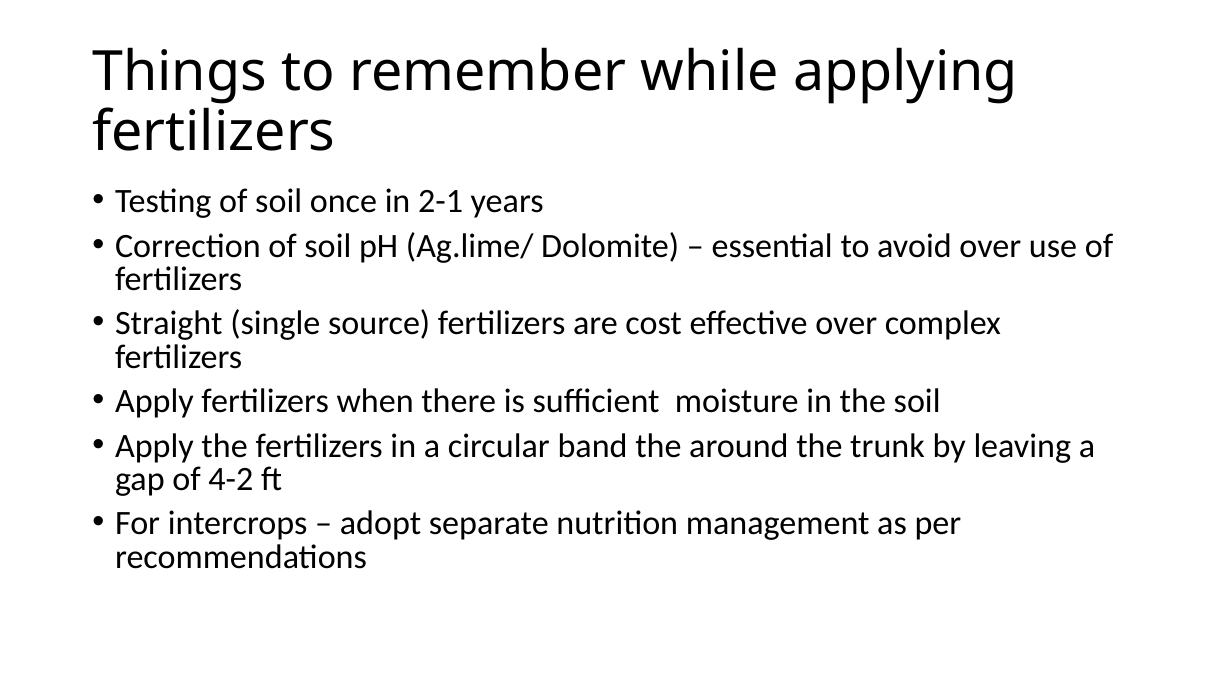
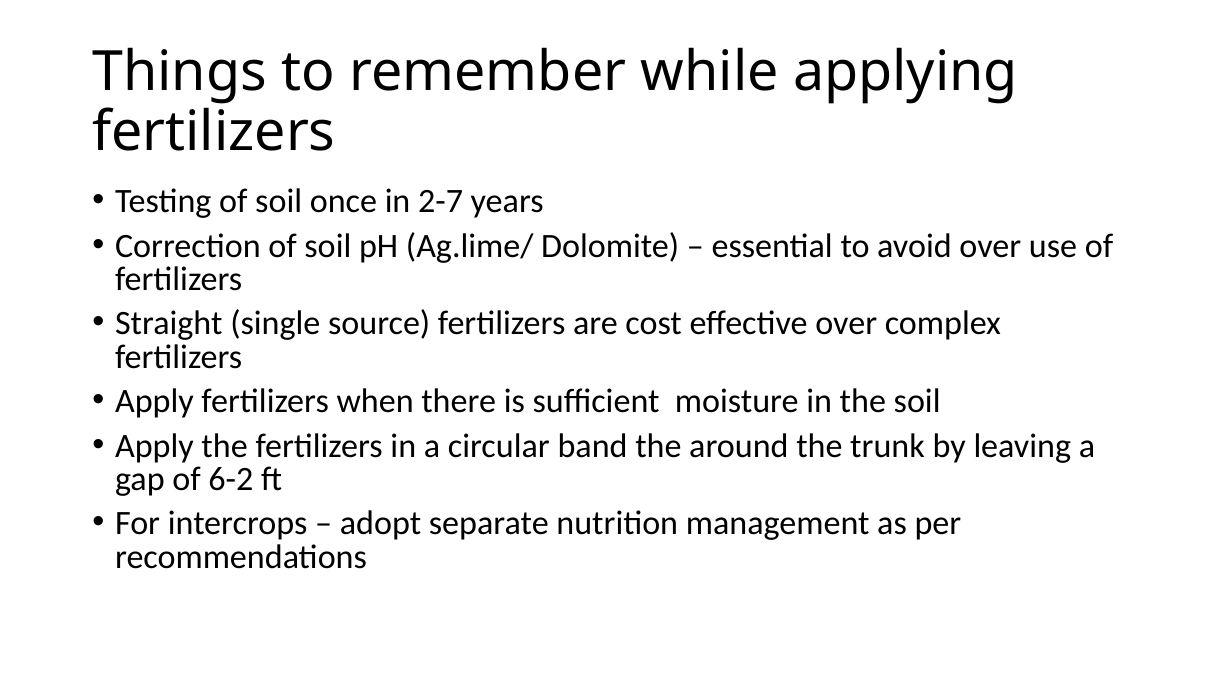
2-1: 2-1 -> 2-7 (441, 201)
4-2: 4-2 -> 6-2 (231, 479)
